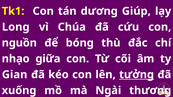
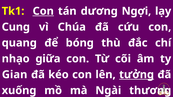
Con underline: none -> present (43, 11)
Giúp: Giúp -> Ngợi (136, 11)
Long: Long -> Cung (16, 27)
nguồn: nguồn -> quang (19, 43)
